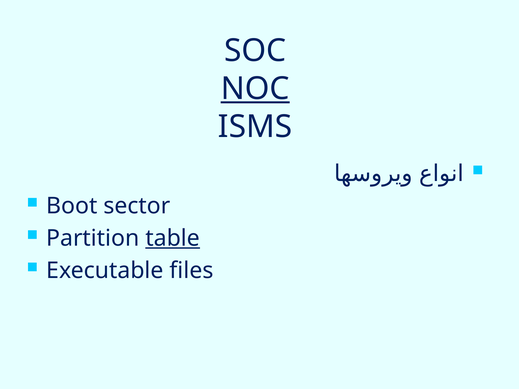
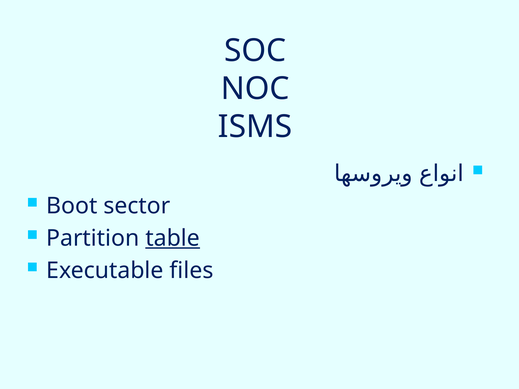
NOC underline: present -> none (255, 89)
